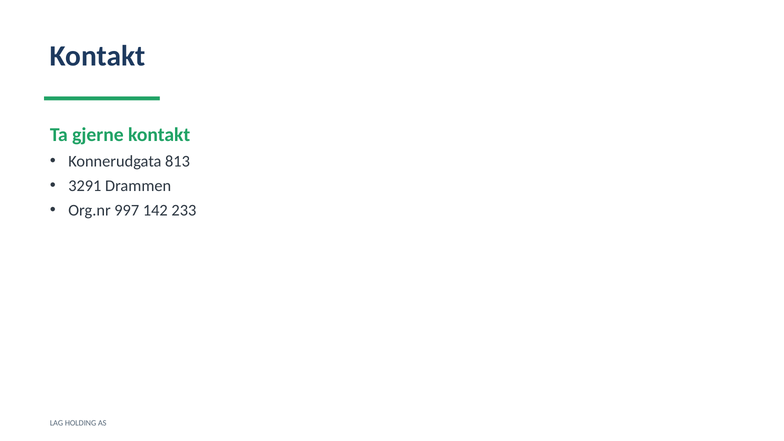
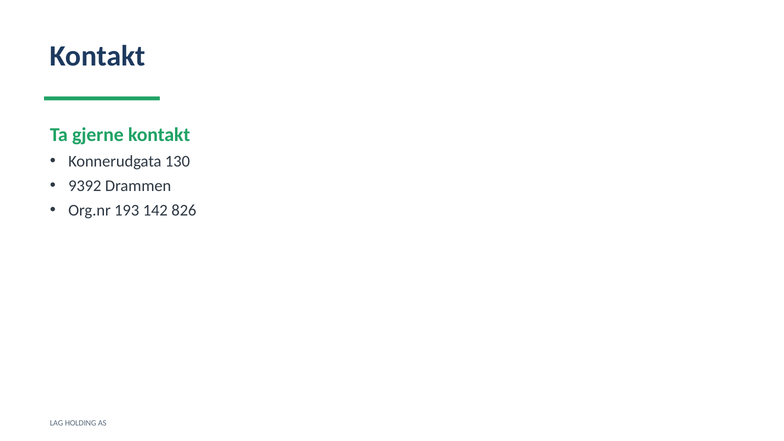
813: 813 -> 130 (178, 161)
3291: 3291 -> 9392 (85, 186)
997: 997 -> 193 (127, 210)
233: 233 -> 826 (184, 210)
